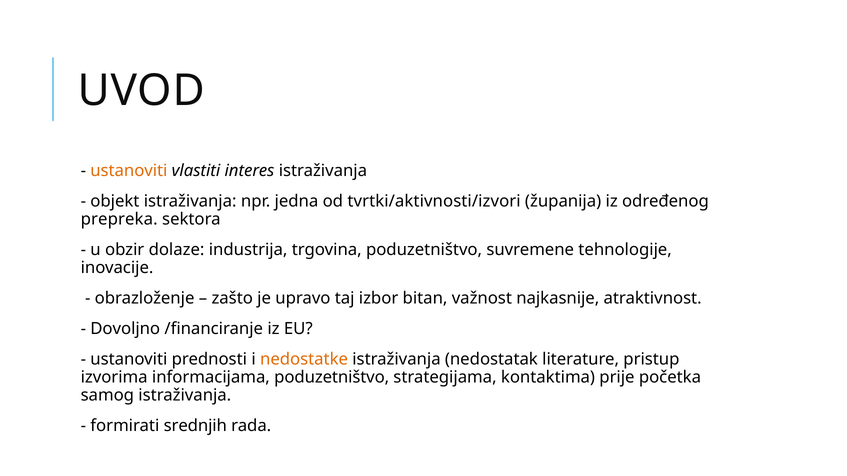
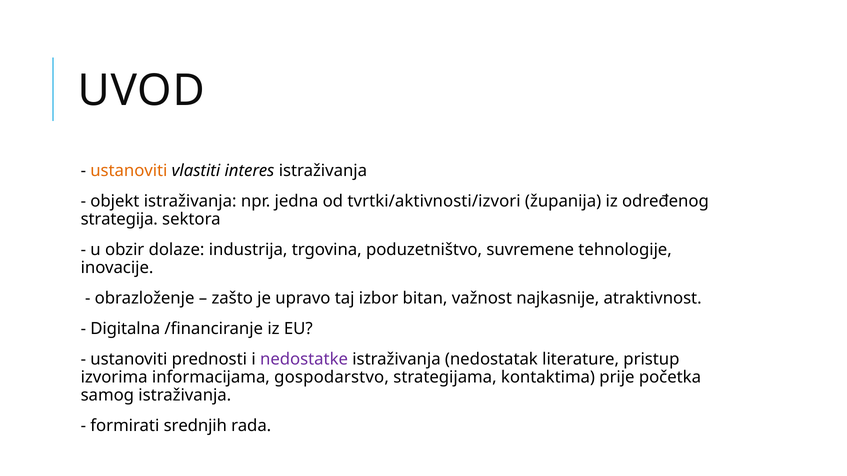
prepreka: prepreka -> strategija (119, 220)
Dovoljno: Dovoljno -> Digitalna (125, 329)
nedostatke colour: orange -> purple (304, 359)
informacijama poduzetništvo: poduzetništvo -> gospodarstvo (332, 378)
